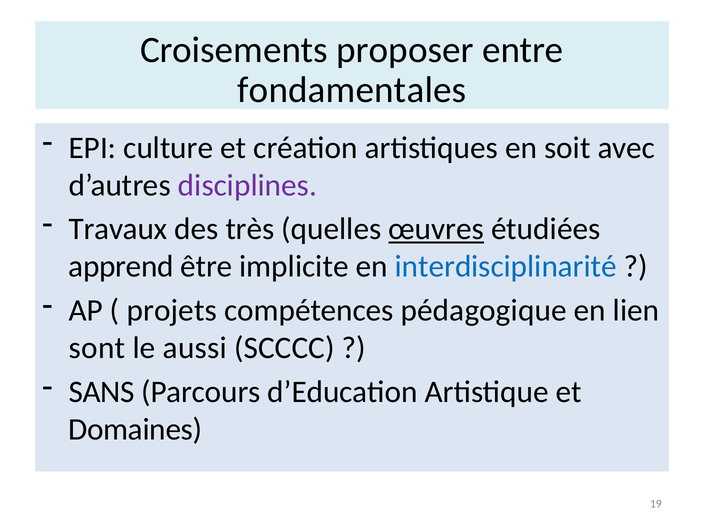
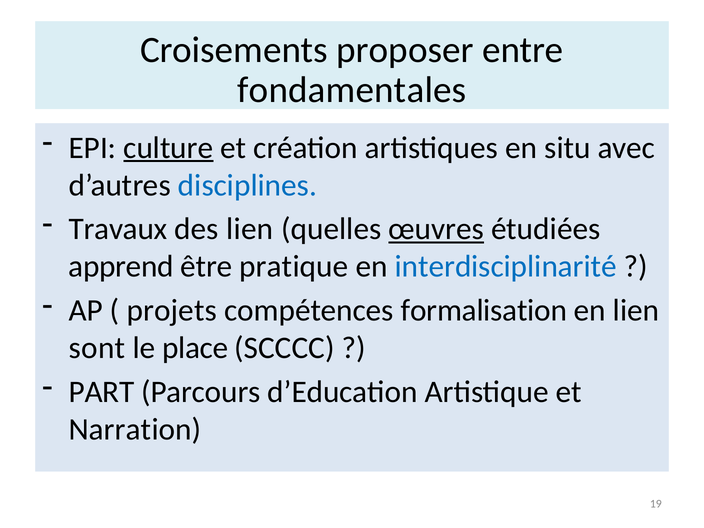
culture underline: none -> present (168, 148)
soit: soit -> situ (567, 148)
disciplines colour: purple -> blue (247, 185)
des très: très -> lien (250, 229)
implicite: implicite -> pratique (294, 267)
pédagogique: pédagogique -> formalisation (484, 310)
aussi: aussi -> place (195, 348)
SANS: SANS -> PART (102, 392)
Domaines: Domaines -> Narration (135, 429)
